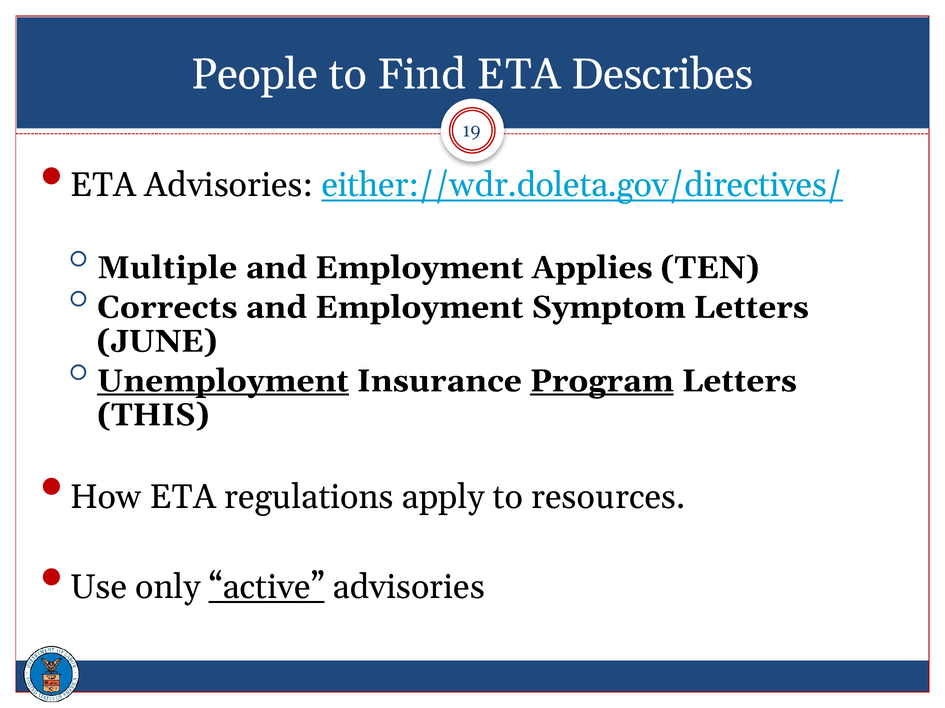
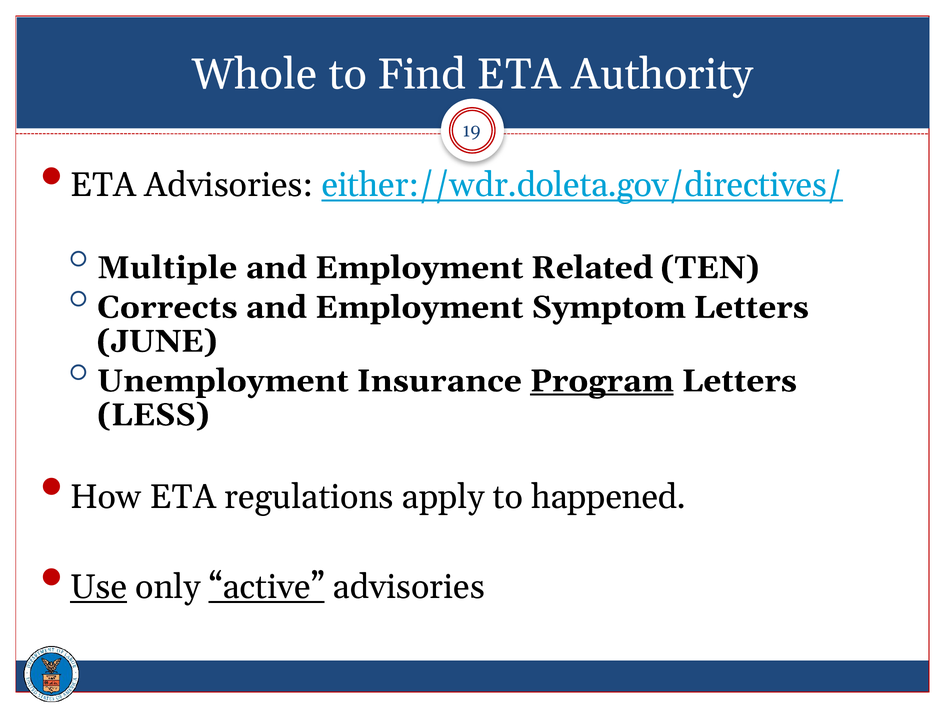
People: People -> Whole (254, 74)
Describes: Describes -> Authority (662, 74)
Applies: Applies -> Related (592, 268)
Unemployment underline: present -> none (223, 381)
THIS: THIS -> LESS (153, 415)
resources: resources -> happened (609, 497)
Use underline: none -> present (99, 588)
